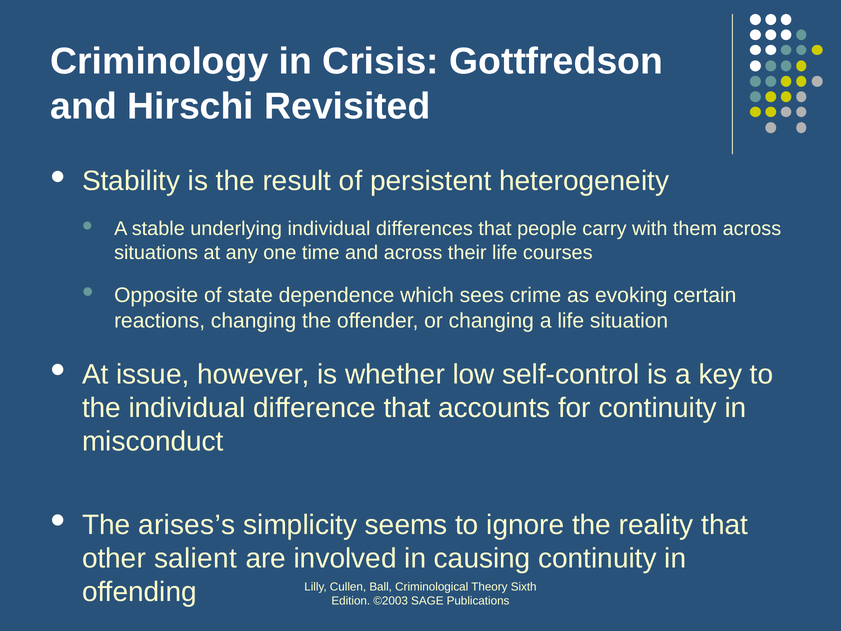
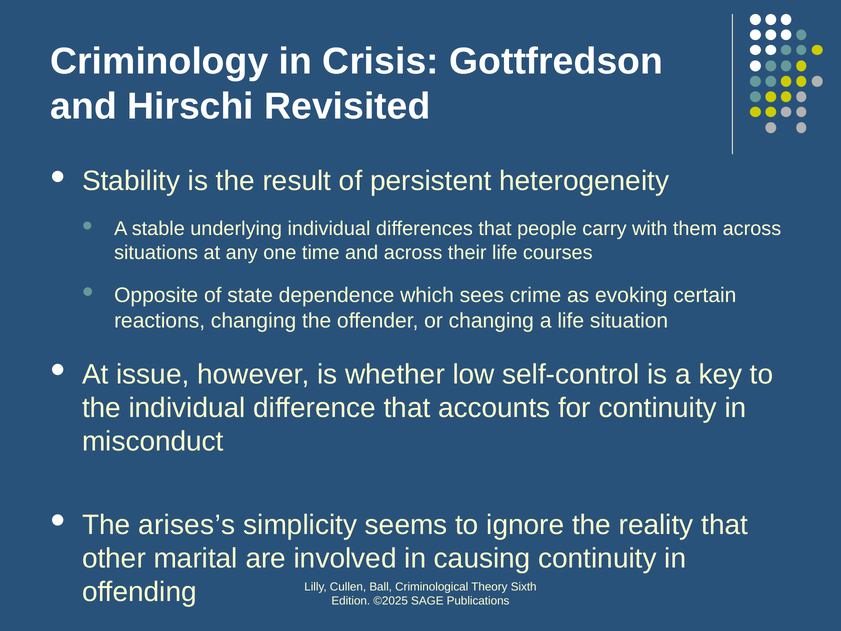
salient: salient -> marital (196, 558)
©2003: ©2003 -> ©2025 (391, 601)
